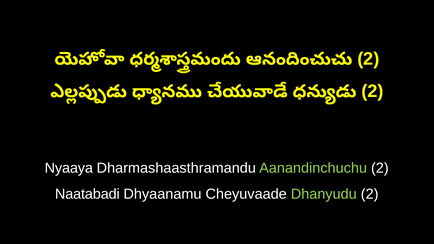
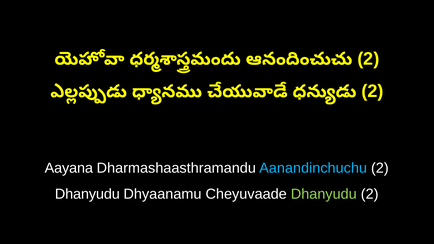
Nyaaya: Nyaaya -> Aayana (69, 168)
Aanandinchuchu colour: light green -> light blue (313, 168)
Naatabadi: Naatabadi -> Dhanyudu (87, 194)
